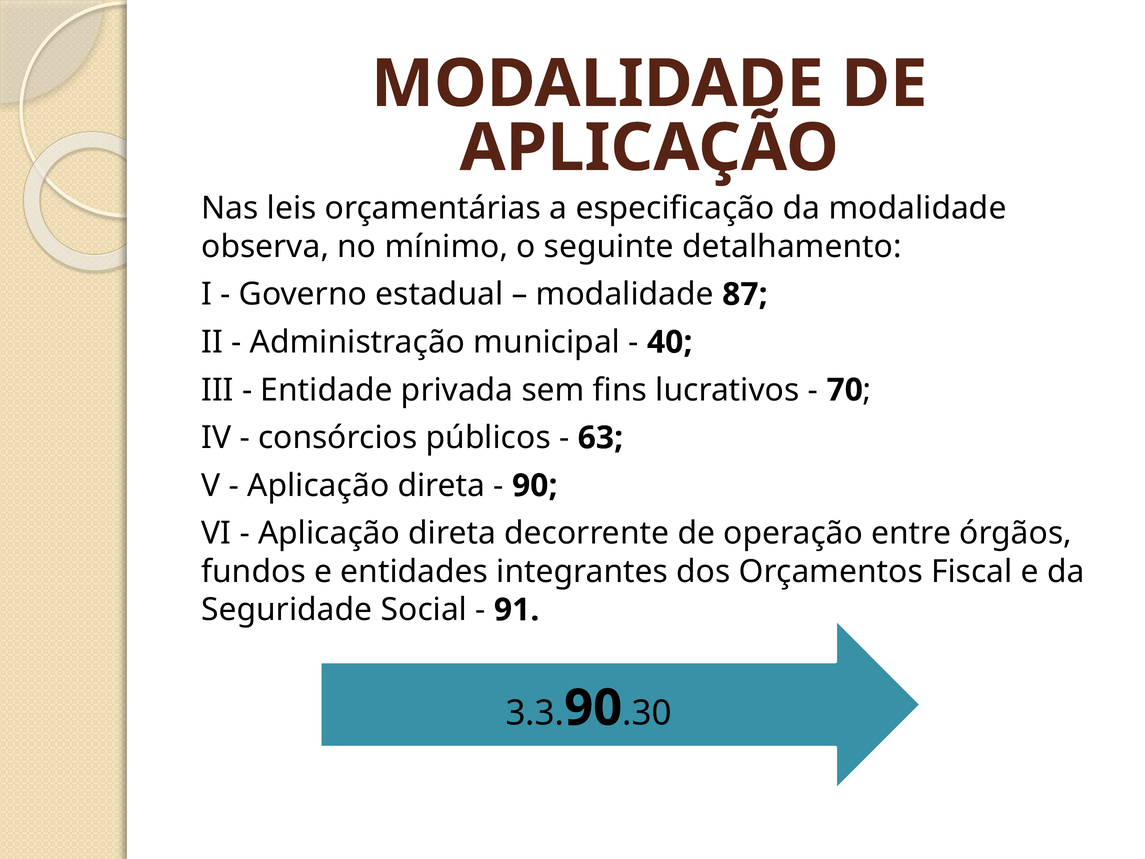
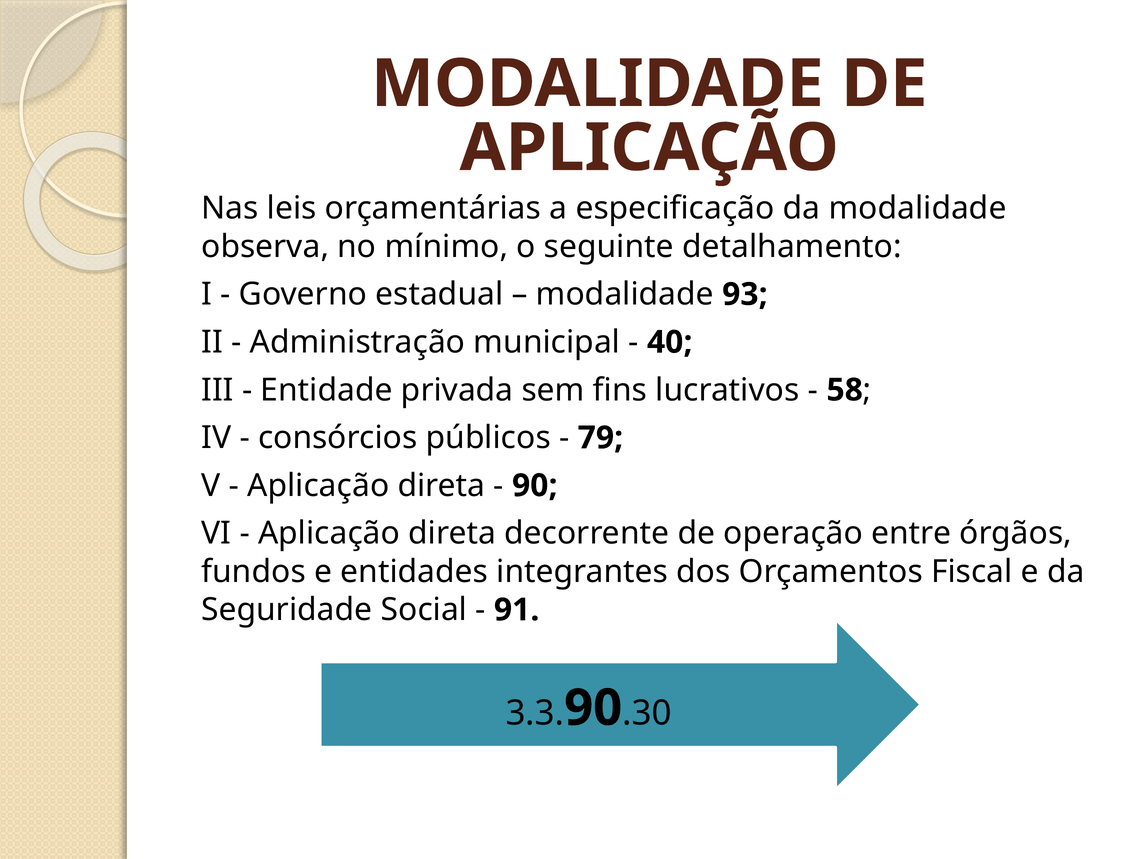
87: 87 -> 93 (745, 294)
70: 70 -> 58 (845, 390)
63: 63 -> 79 (600, 438)
